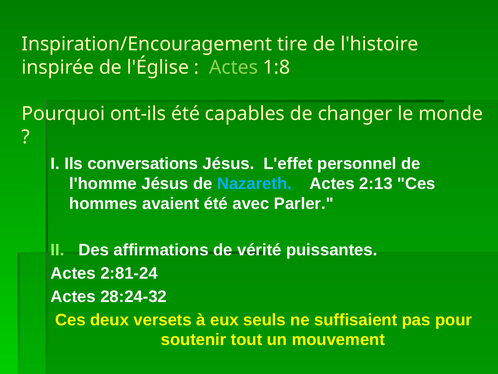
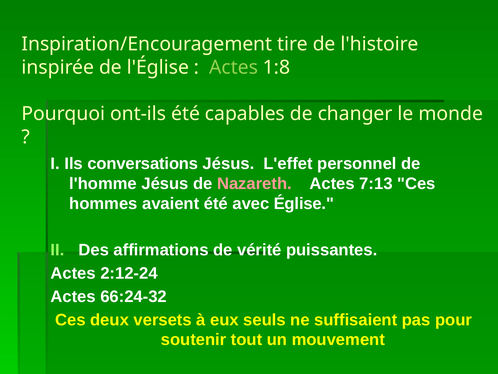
Nazareth colour: light blue -> pink (254, 183)
2:13: 2:13 -> 7:13 (376, 183)
Parler: Parler -> Église (304, 203)
2:81-24: 2:81-24 -> 2:12-24 (129, 273)
28:24-32: 28:24-32 -> 66:24-32 (134, 296)
